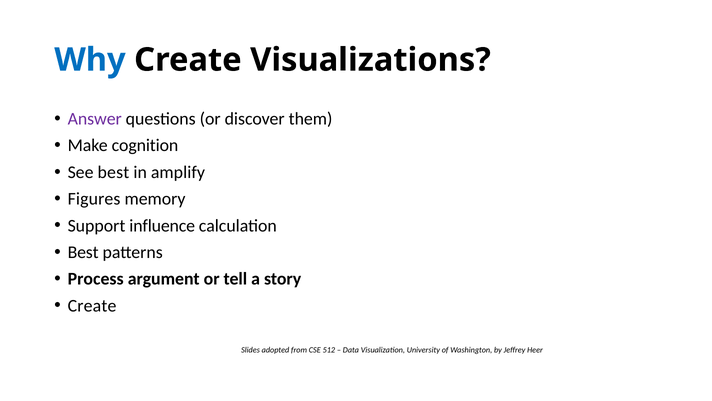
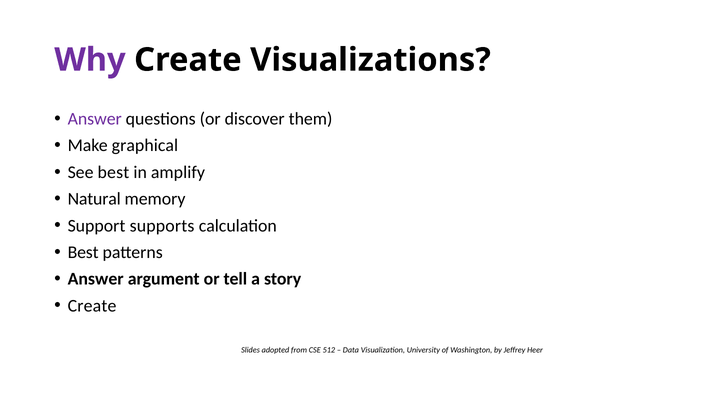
Why colour: blue -> purple (90, 60)
cognition: cognition -> graphical (145, 145)
Figures: Figures -> Natural (94, 199)
influence: influence -> supports (162, 225)
Process: Process -> Answer (96, 279)
